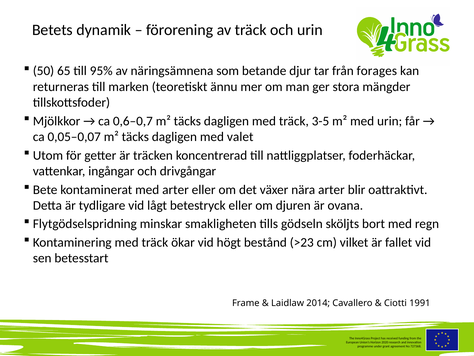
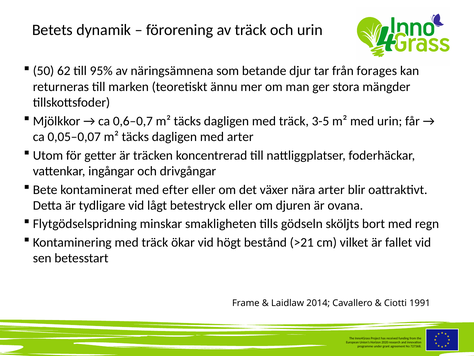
65: 65 -> 62 (64, 71)
med valet: valet -> arter (240, 137)
med arter: arter -> efter (175, 189)
>23: >23 -> >21 (302, 242)
